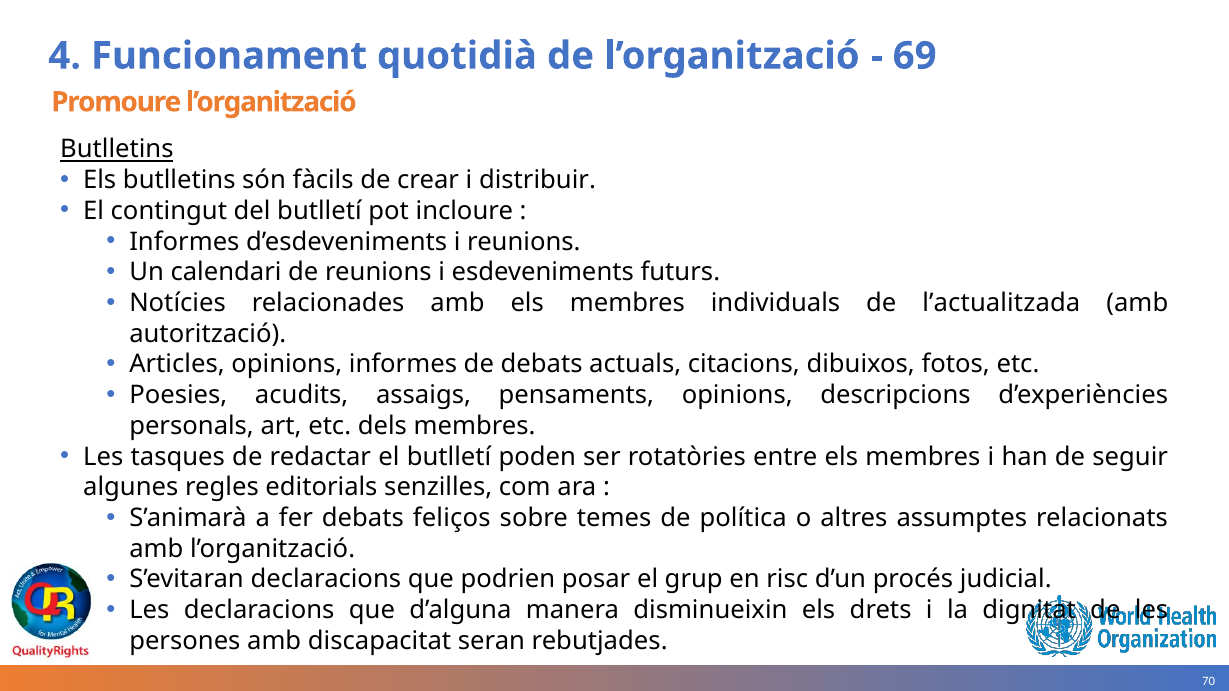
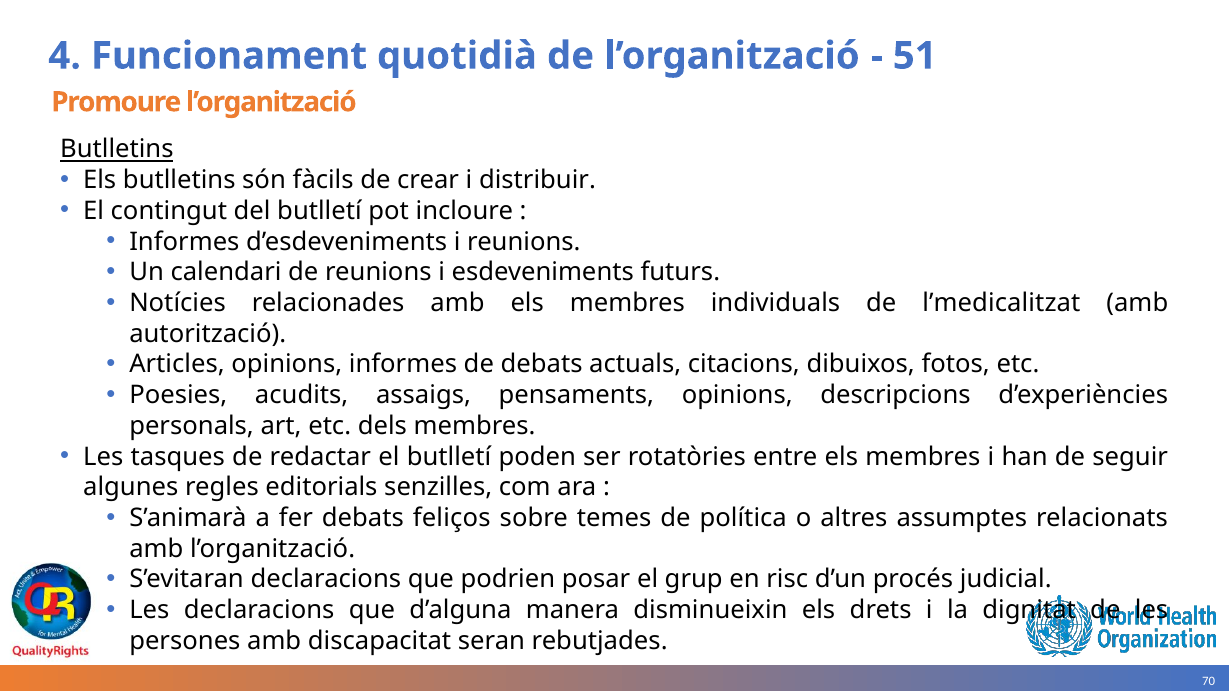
69: 69 -> 51 (915, 56)
l’actualitzada: l’actualitzada -> l’medicalitzat (1001, 303)
